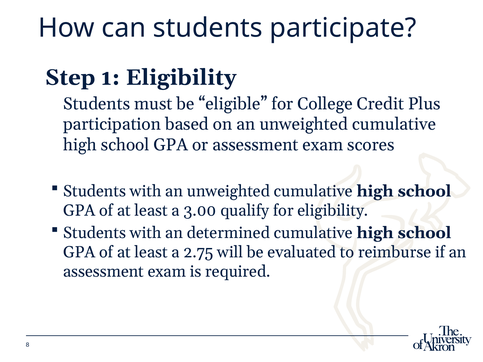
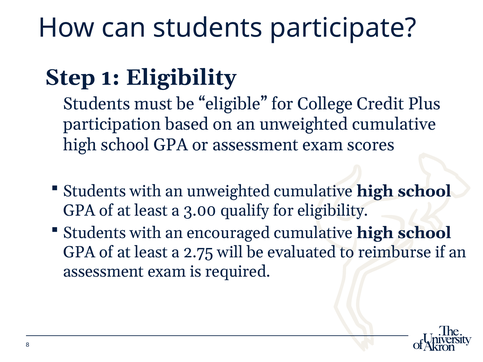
determined: determined -> encouraged (228, 233)
